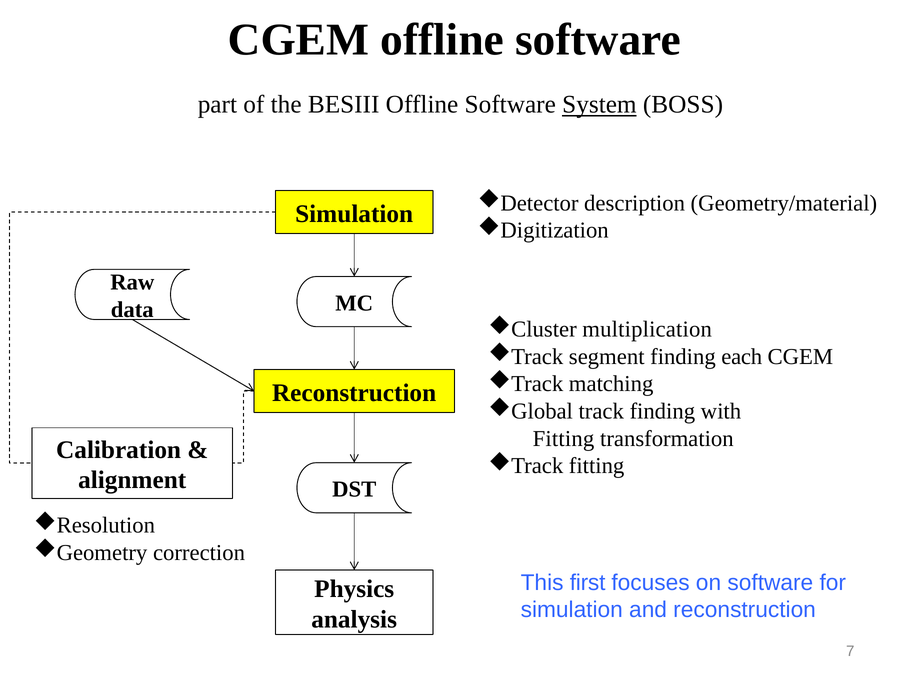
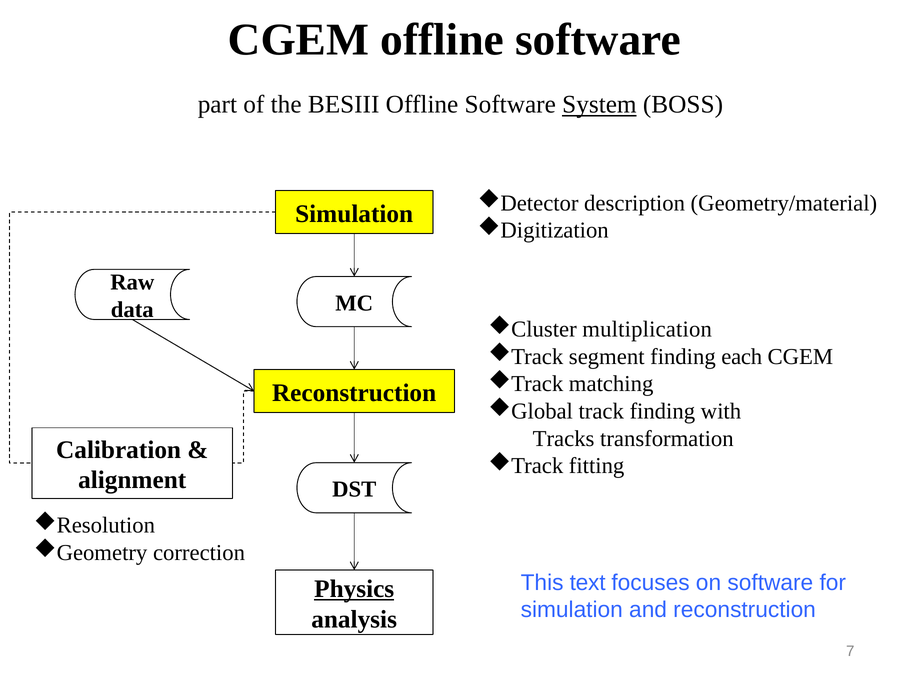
Fitting: Fitting -> Tracks (564, 438)
first: first -> text (588, 582)
Physics underline: none -> present (354, 589)
